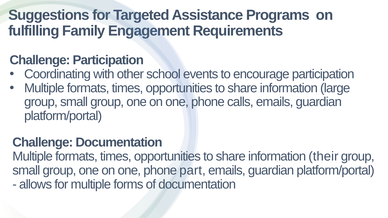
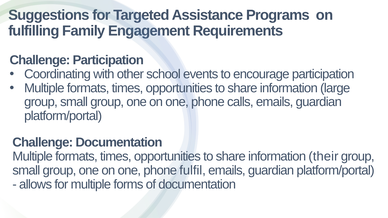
part: part -> fulfil (193, 170)
